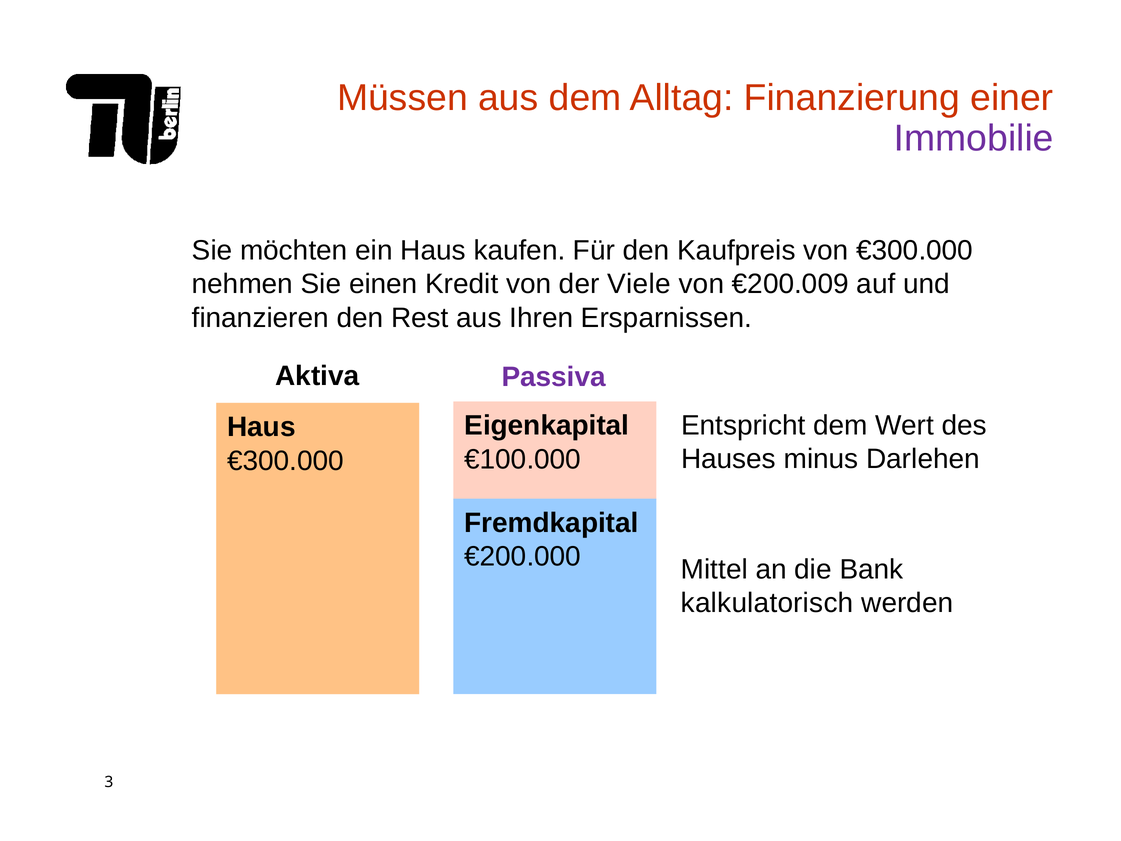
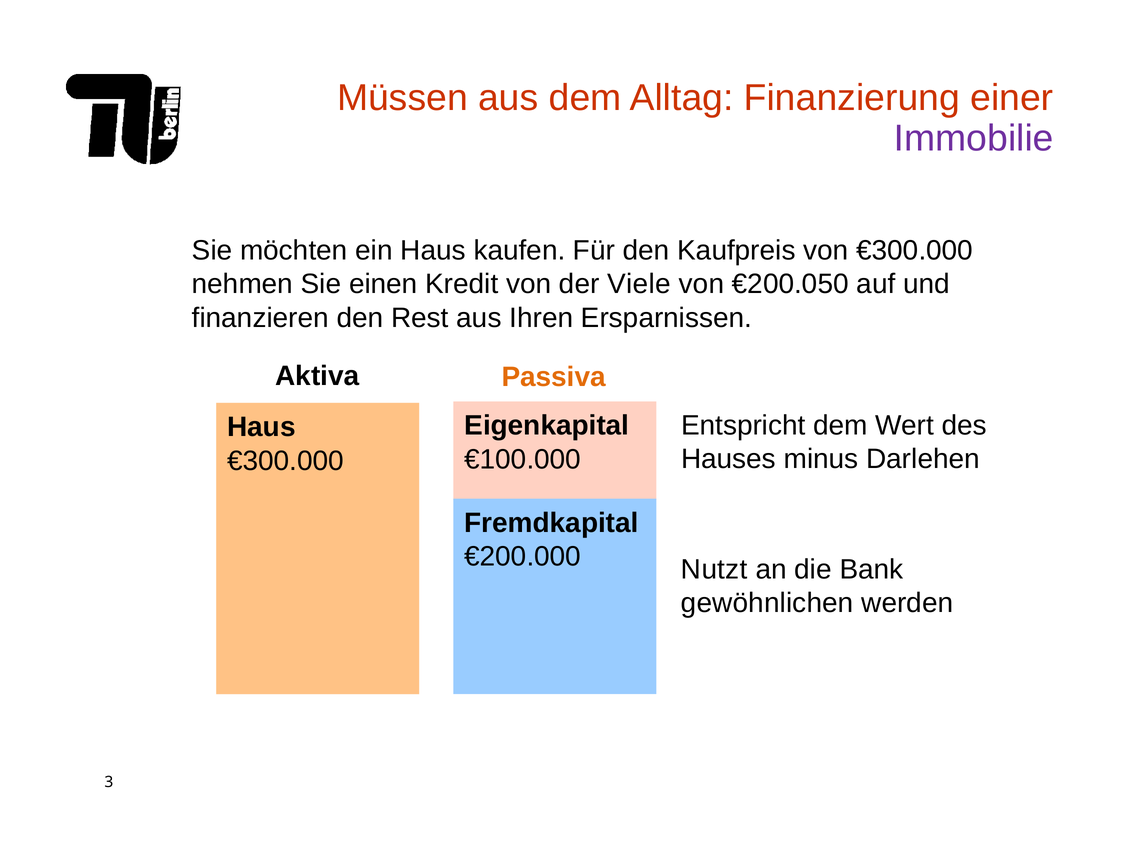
€200.009: €200.009 -> €200.050 (790, 284)
Passiva colour: purple -> orange (554, 377)
Mittel: Mittel -> Nutzt (714, 569)
kalkulatorisch: kalkulatorisch -> gewöhnlichen (767, 603)
